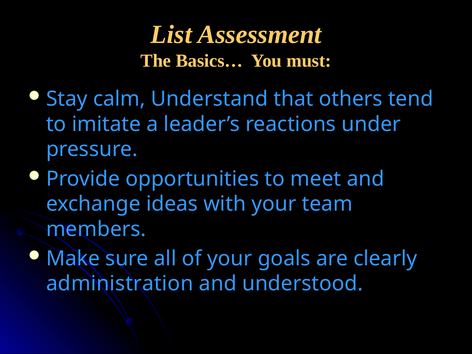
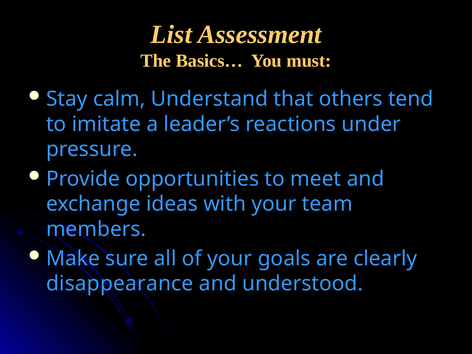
administration: administration -> disappearance (120, 284)
